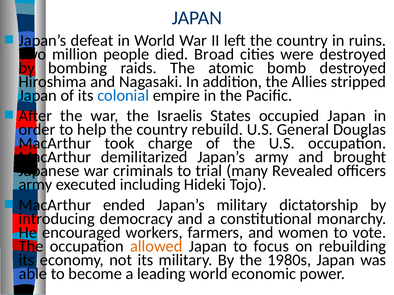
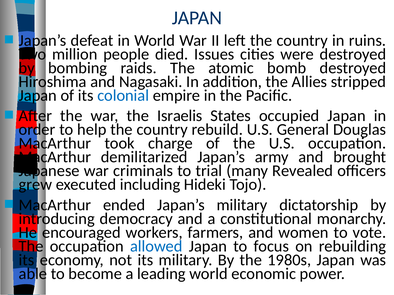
Broad: Broad -> Issues (214, 54)
army: army -> grew (35, 185)
allowed colour: orange -> blue (156, 247)
